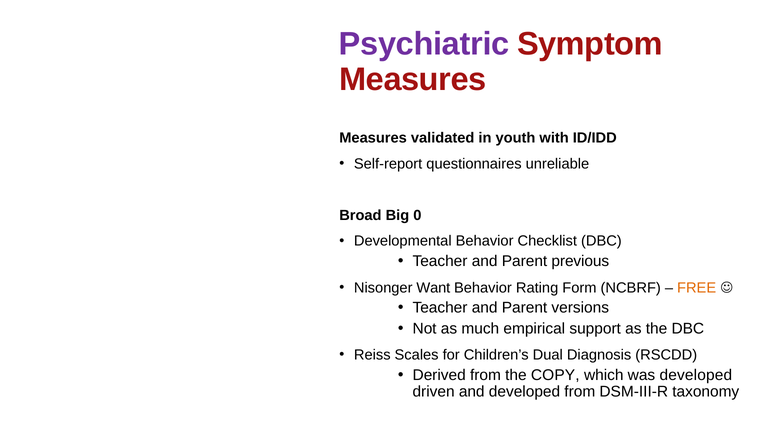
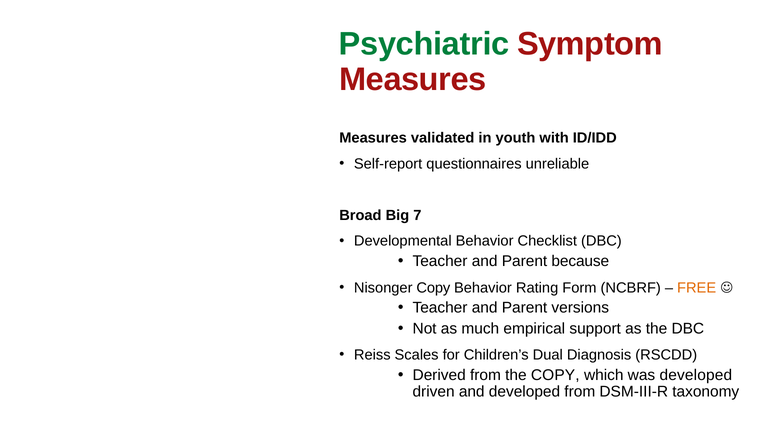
Psychiatric colour: purple -> green (424, 44)
0: 0 -> 7 (417, 215)
previous: previous -> because (580, 261)
Nisonger Want: Want -> Copy (433, 288)
